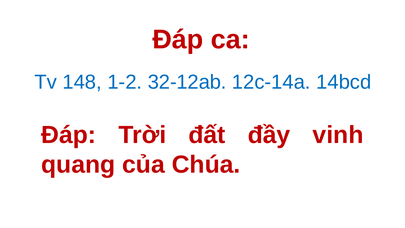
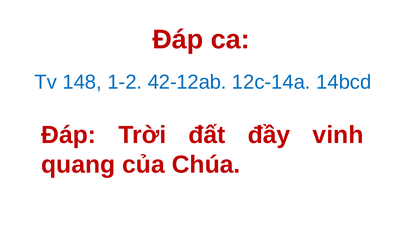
32-12ab: 32-12ab -> 42-12ab (187, 82)
